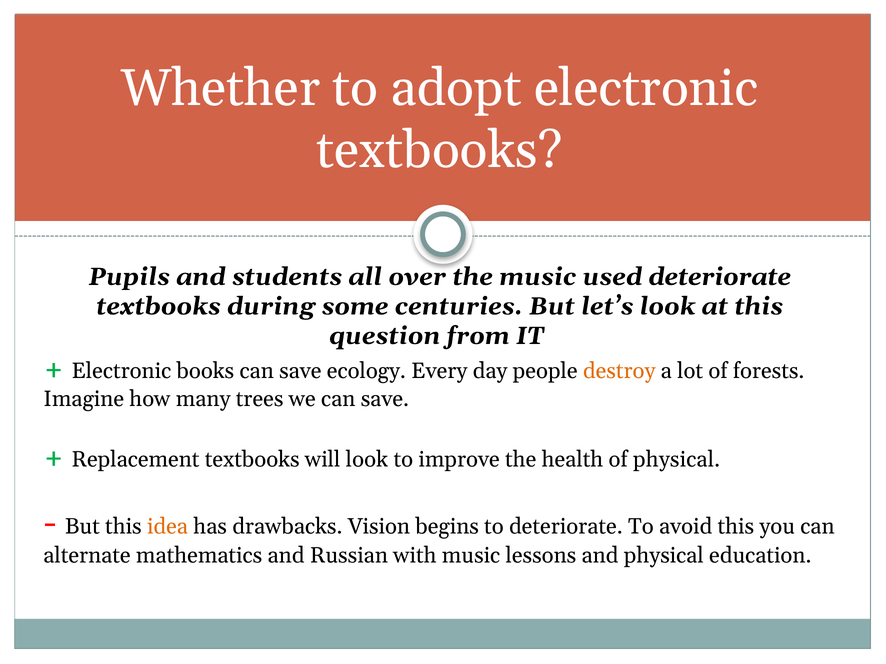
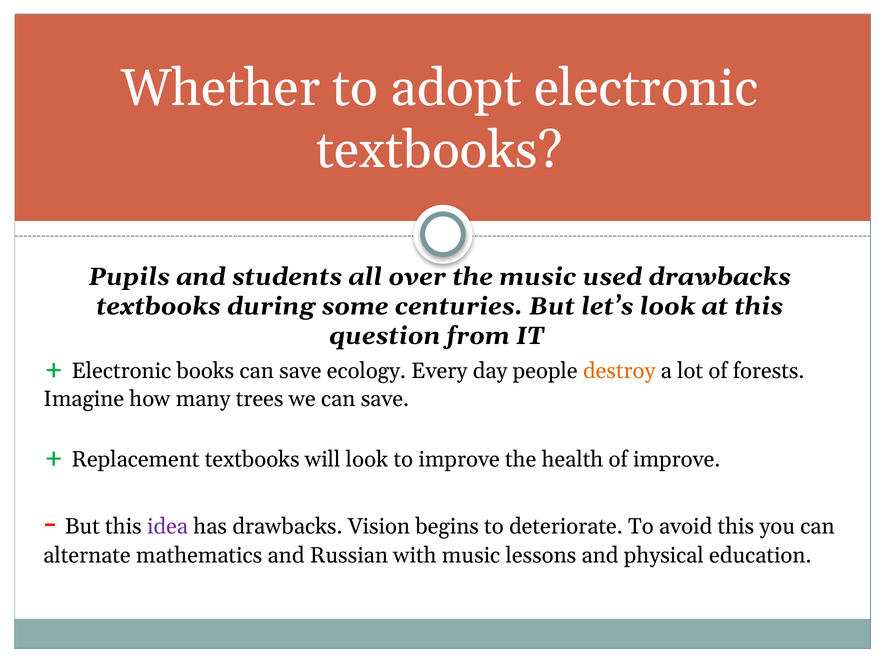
used deteriorate: deteriorate -> drawbacks (720, 277)
of physical: physical -> improve (677, 460)
idea colour: orange -> purple (167, 527)
